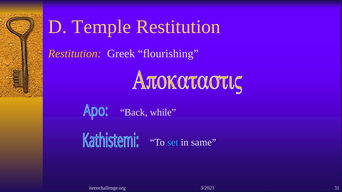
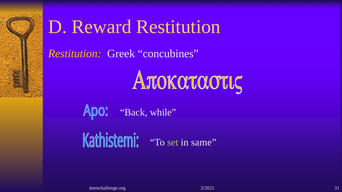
Temple: Temple -> Reward (102, 27)
flourishing: flourishing -> concubines (168, 54)
set colour: light blue -> light green (173, 143)
